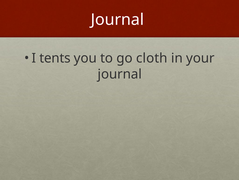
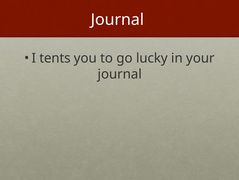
cloth: cloth -> lucky (152, 58)
